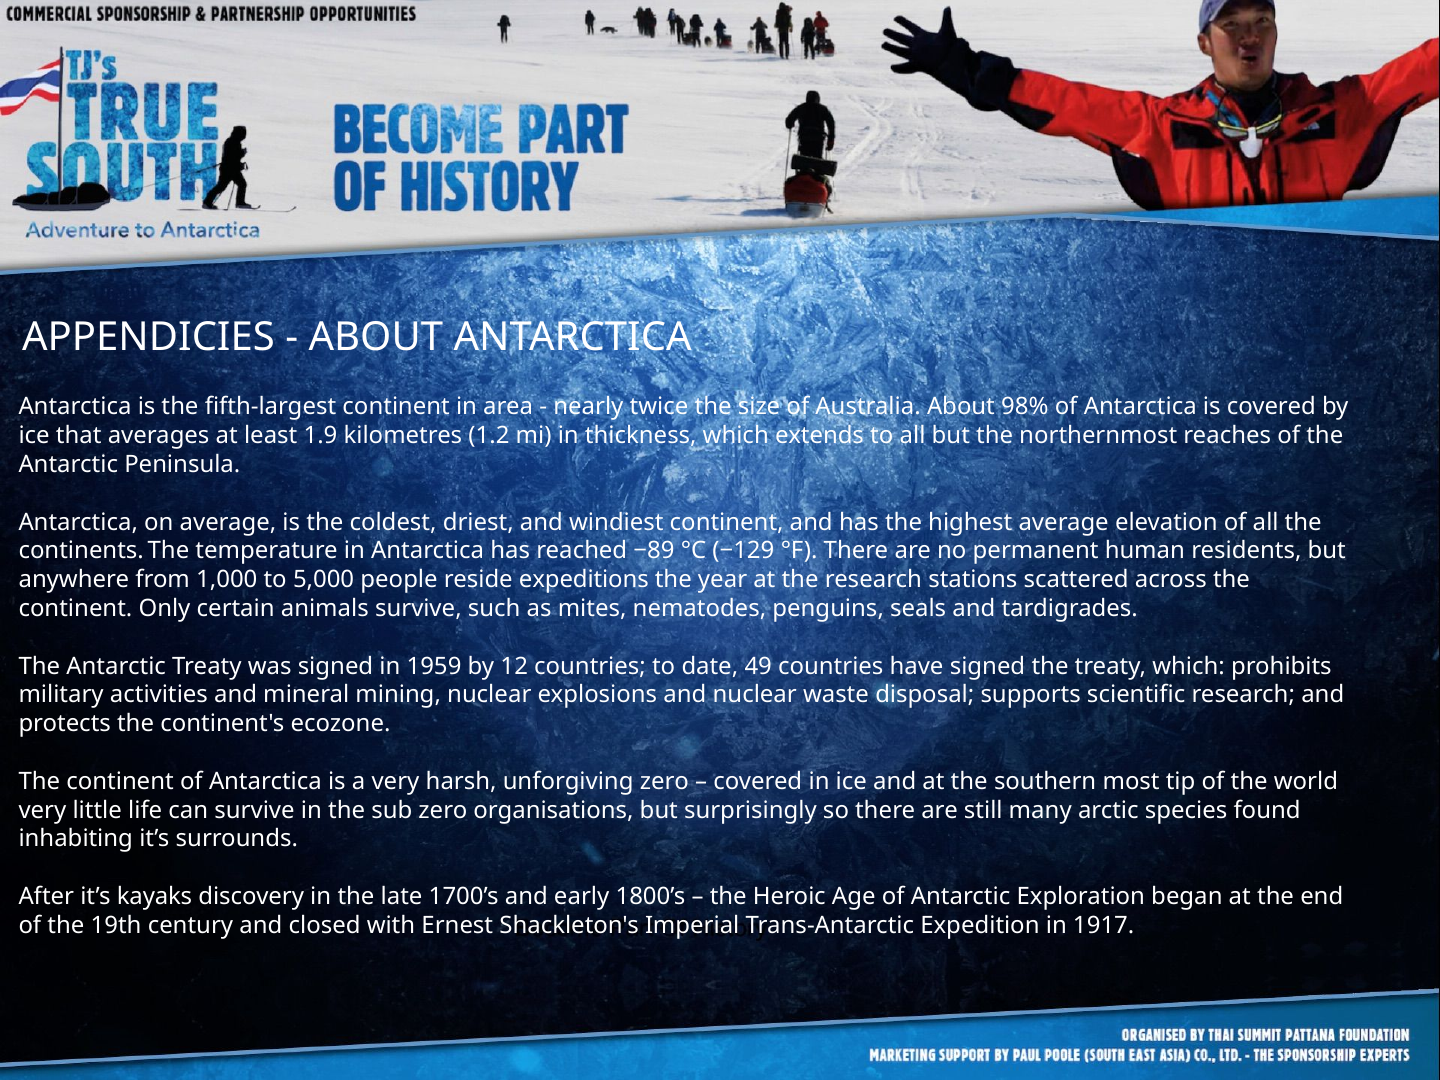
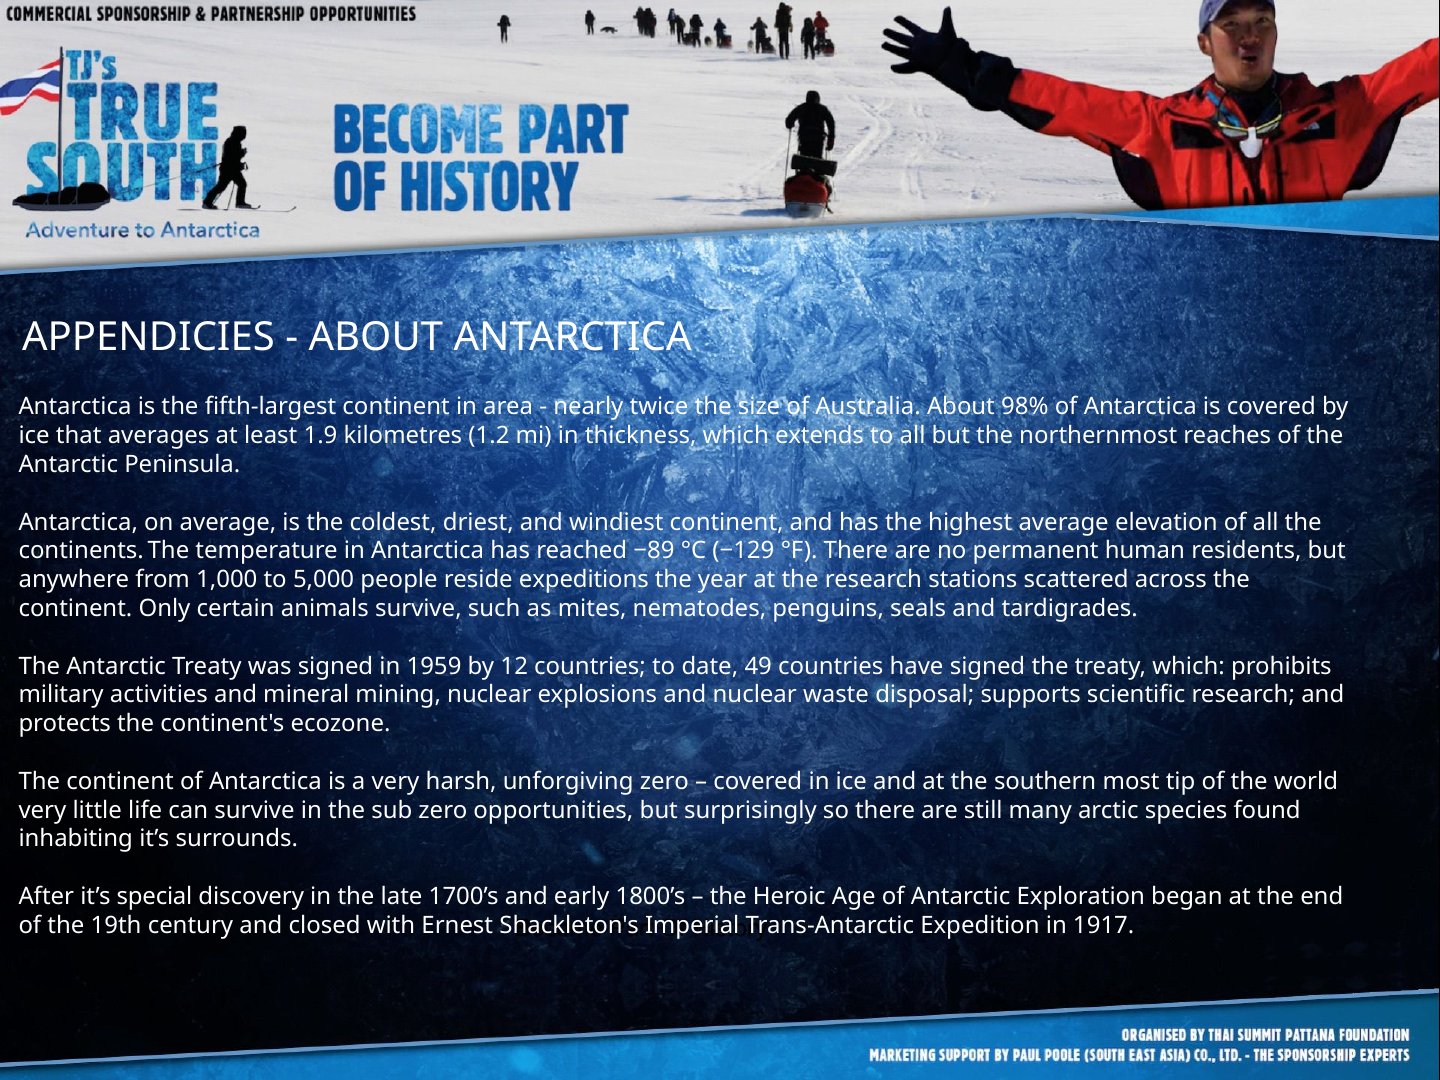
organisations: organisations -> opportunities (553, 810)
kayaks: kayaks -> special (155, 897)
